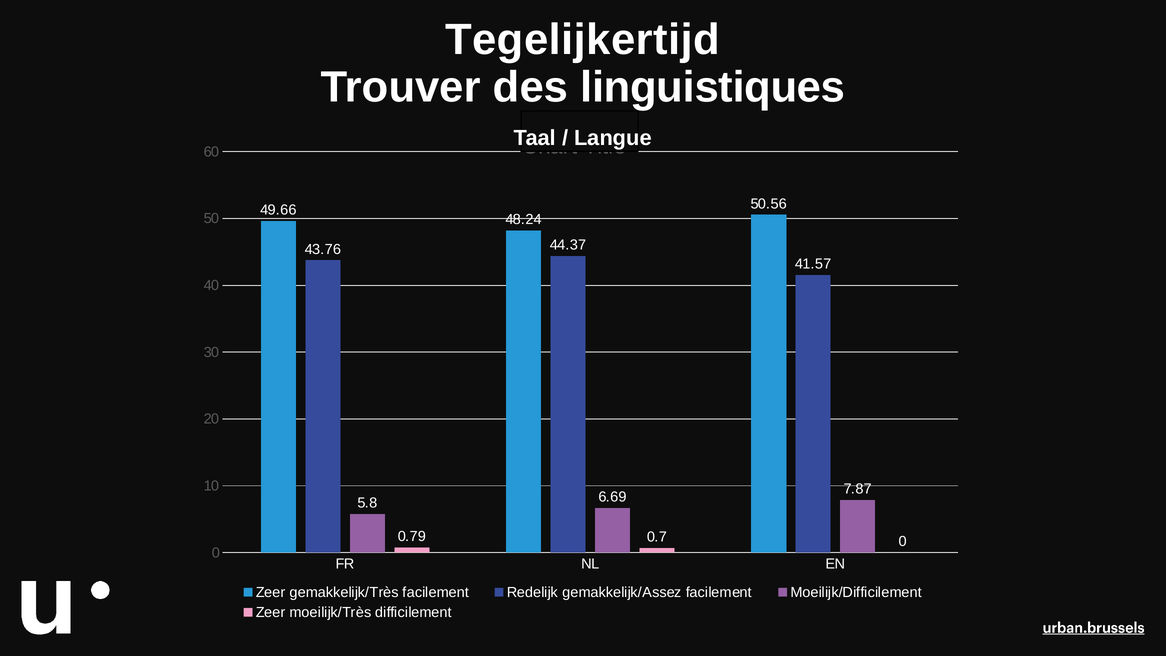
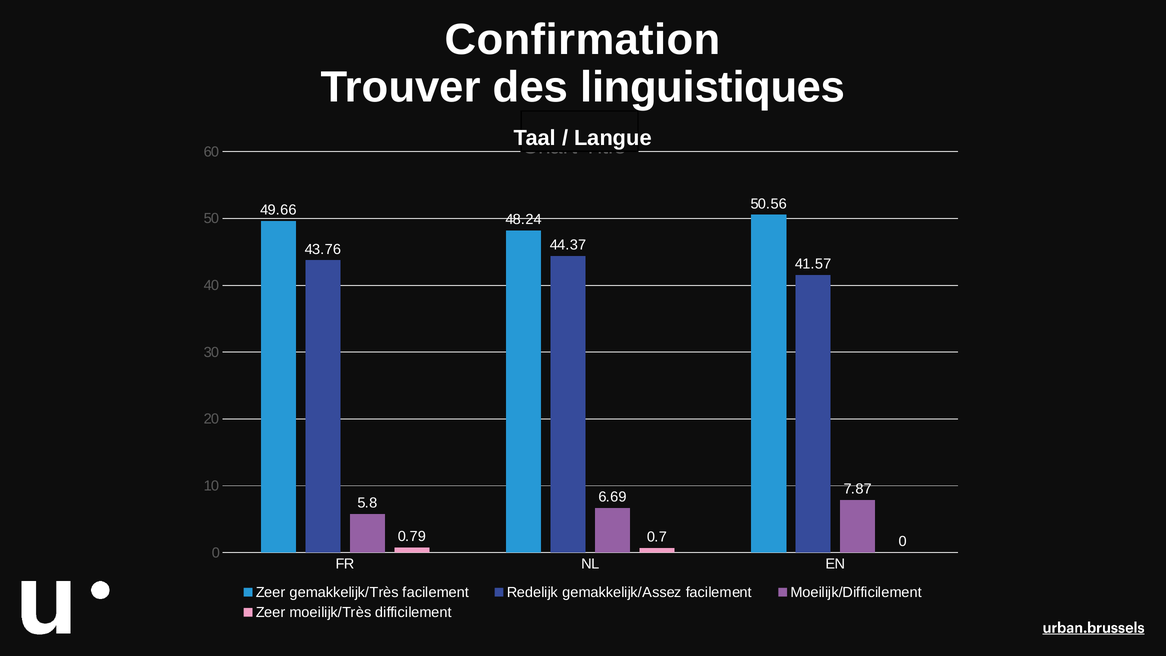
Tegelijkertijd: Tegelijkertijd -> Confirmation (583, 40)
